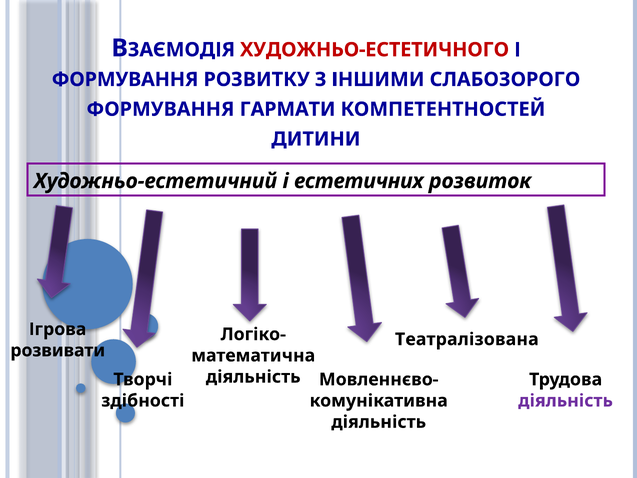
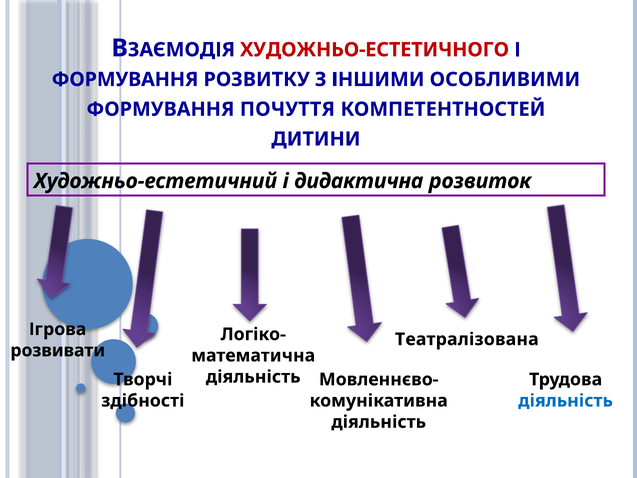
СЛАБОЗОРОГО: СЛАБОЗОРОГО -> ОСОБЛИВИМИ (505, 79)
ГАРМАТИ: ГАРМАТИ -> ПОЧУТТЯ (287, 109)
естетичних: естетичних -> дидактична (359, 181)
діяльність colour: purple -> blue (566, 401)
